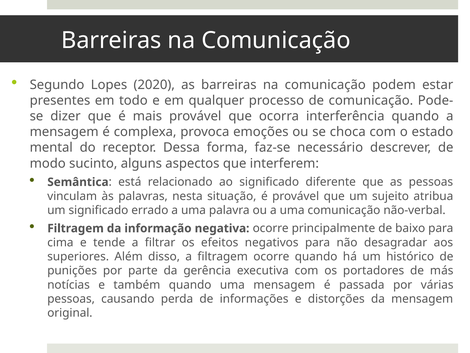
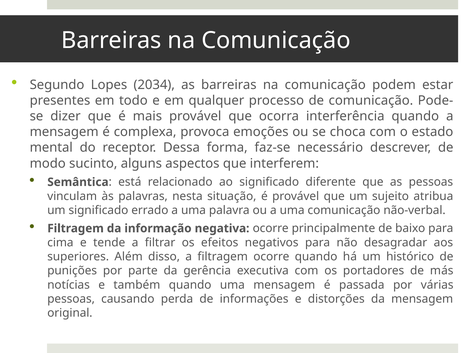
2020: 2020 -> 2034 (154, 85)
